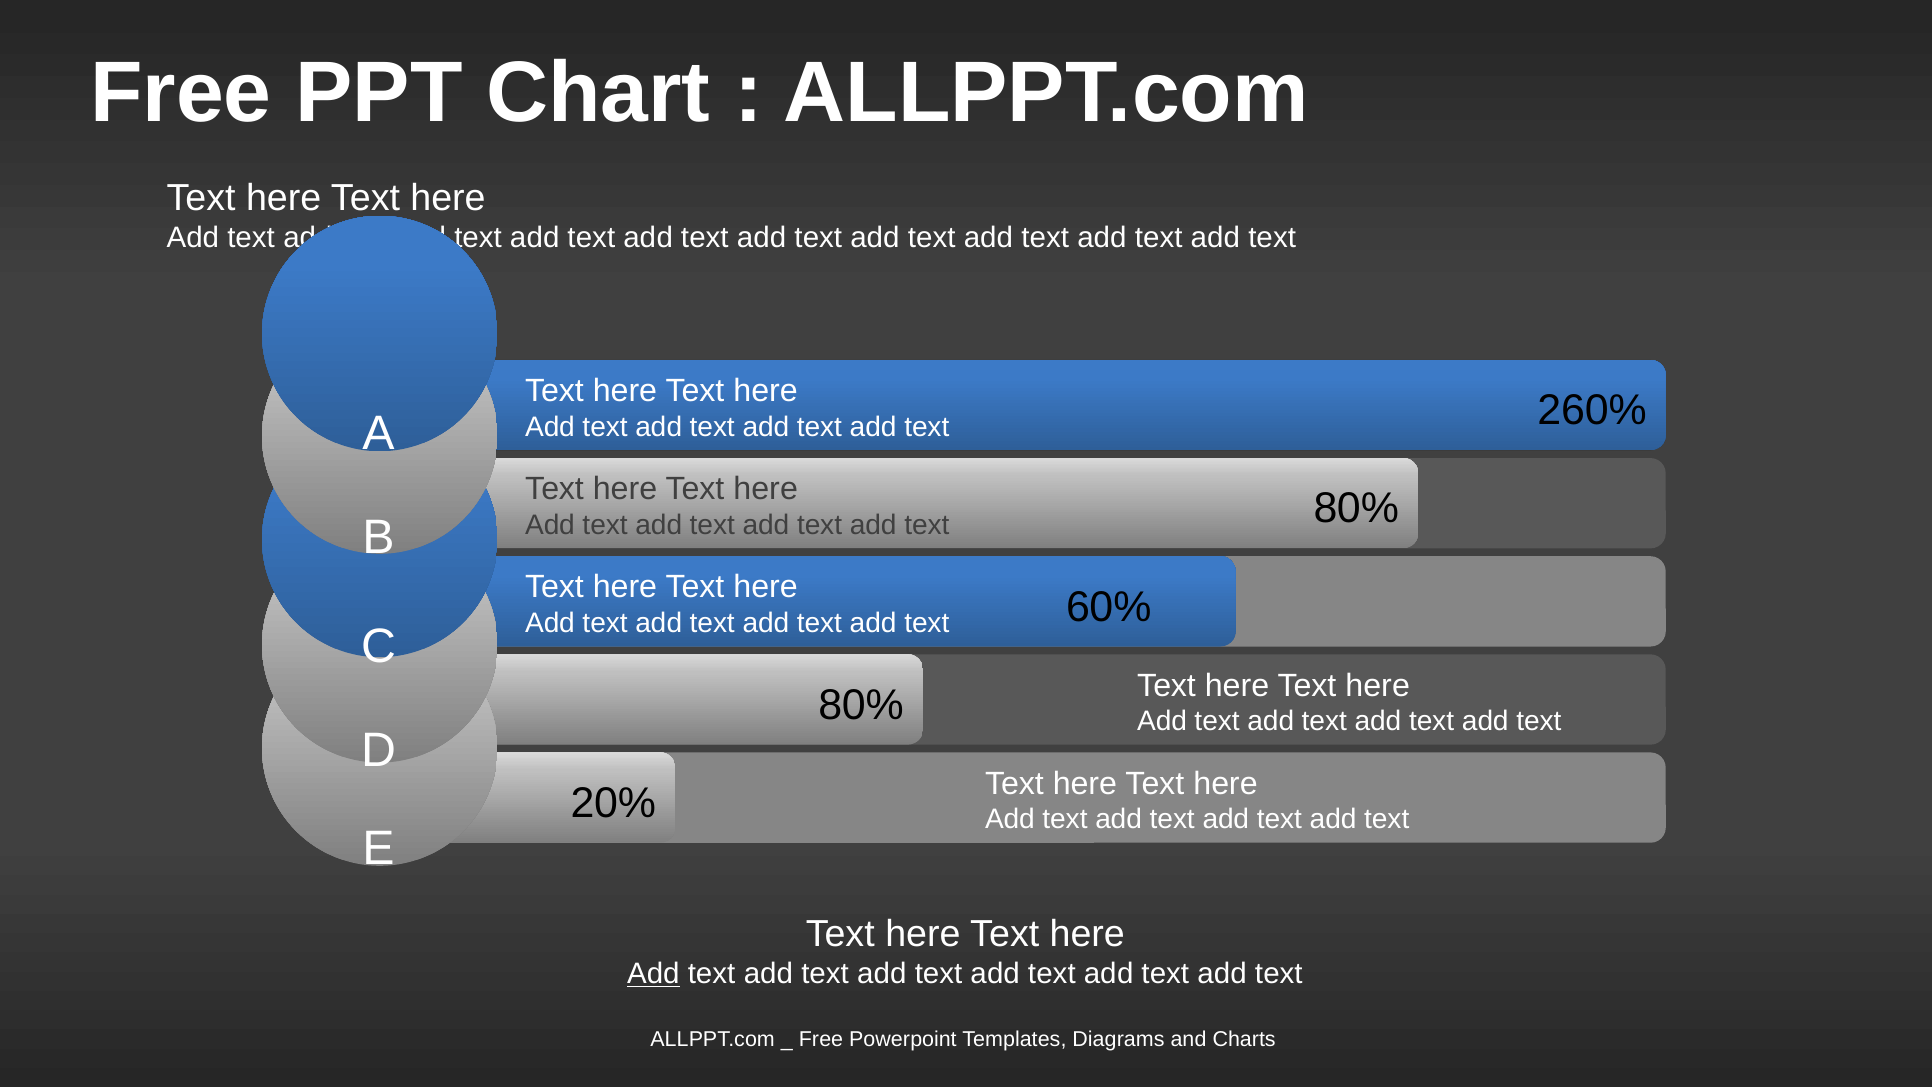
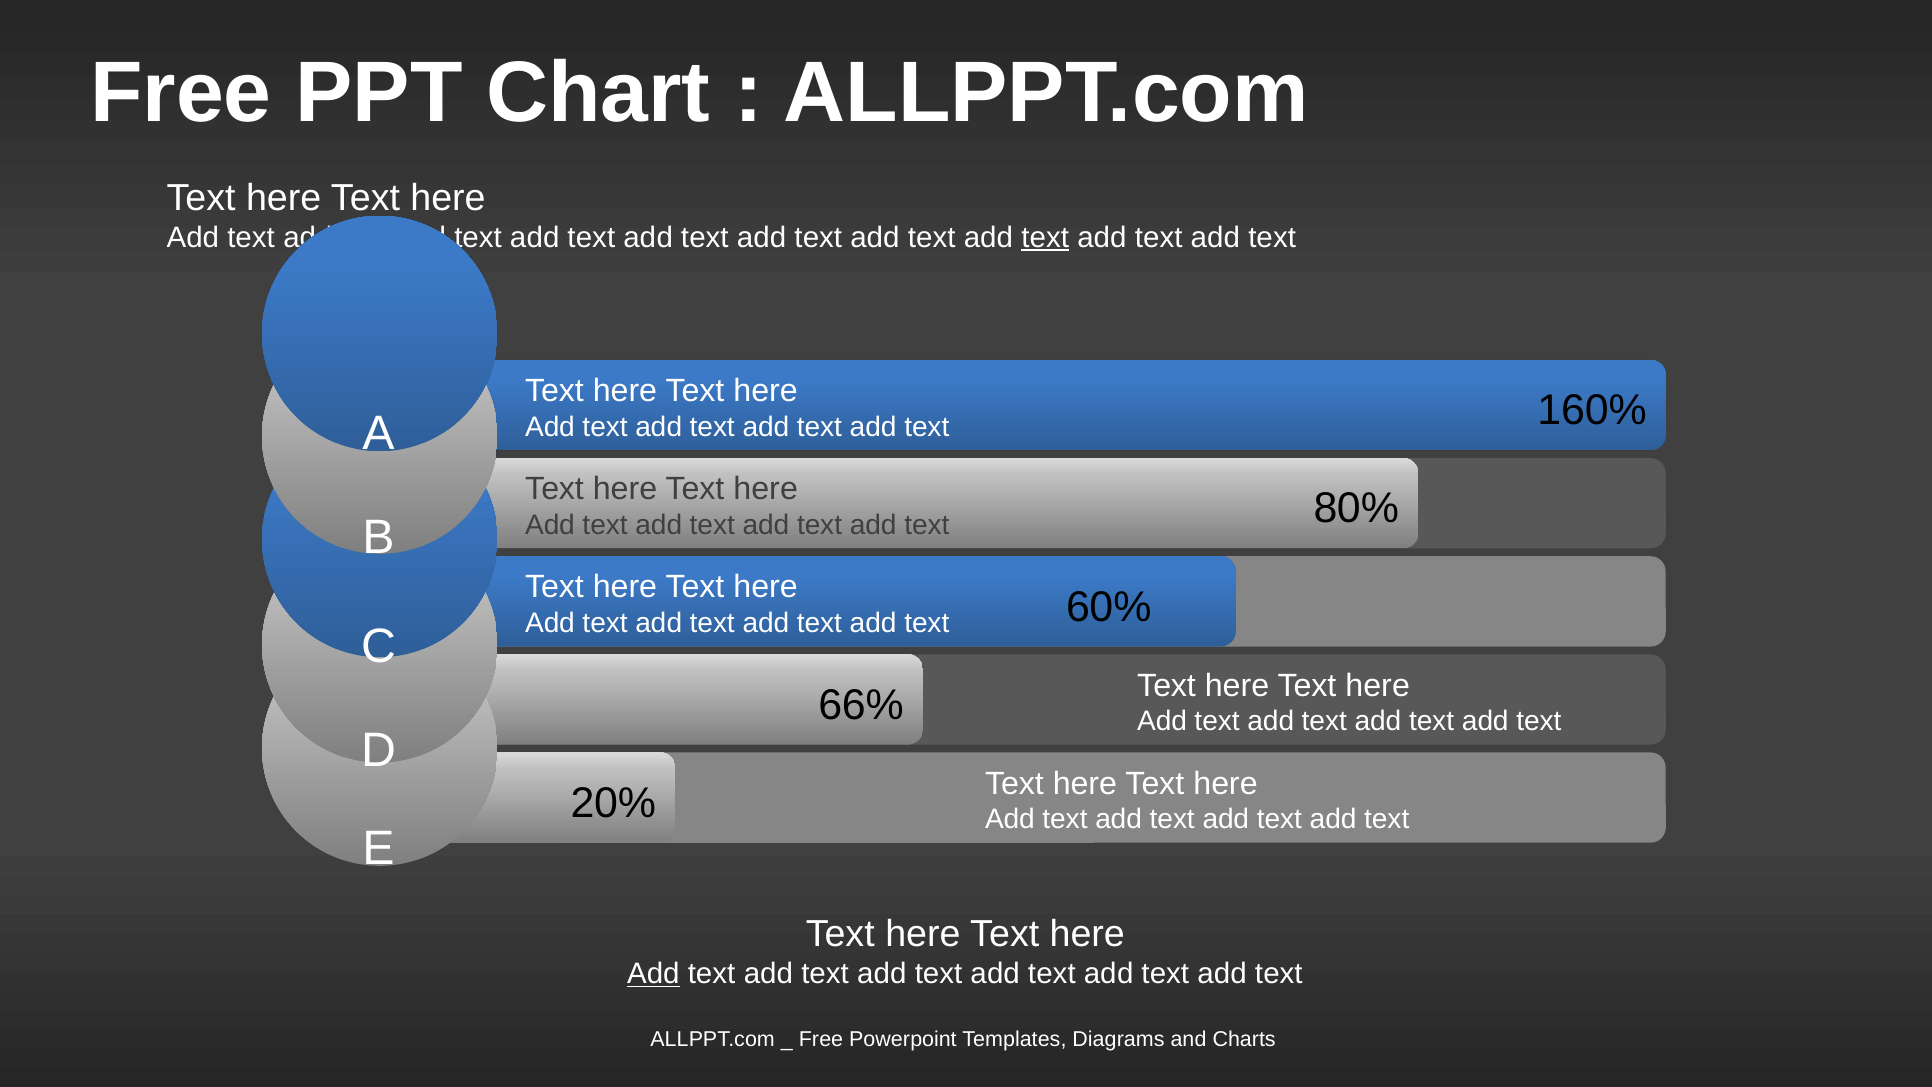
text underline: none -> present (1045, 237)
260%: 260% -> 160% (1592, 411)
80%: 80% -> 66% (861, 705)
